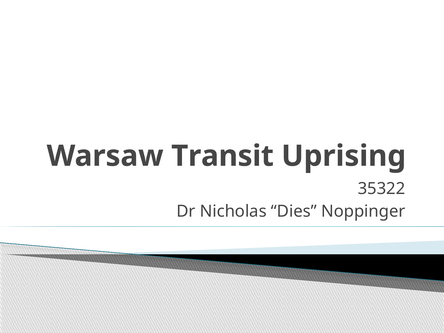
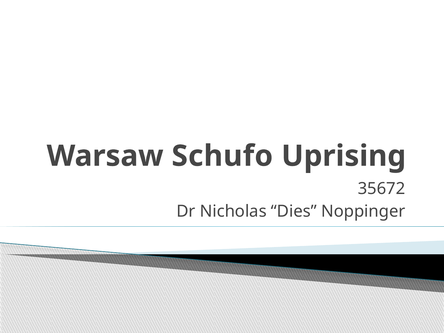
Transit: Transit -> Schufo (222, 156)
35322: 35322 -> 35672 (382, 189)
